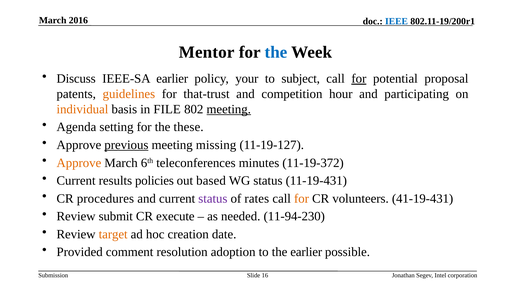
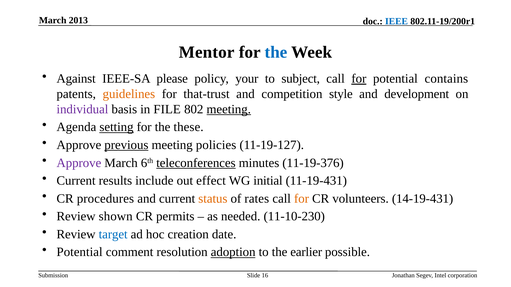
2016: 2016 -> 2013 (78, 20)
Discuss: Discuss -> Against (76, 79)
IEEE-SA earlier: earlier -> please (172, 79)
proposal: proposal -> contains (446, 79)
hour: hour -> style (341, 94)
participating: participating -> development (417, 94)
individual colour: orange -> purple (82, 109)
setting underline: none -> present (116, 127)
missing: missing -> policies (216, 145)
Approve colour: orange -> purple (79, 163)
teleconferences underline: none -> present (196, 163)
11-19-372: 11-19-372 -> 11-19-376 (313, 163)
policies: policies -> include (154, 181)
based: based -> effect (211, 181)
WG status: status -> initial (268, 181)
status colour: purple -> orange (213, 199)
41-19-431: 41-19-431 -> 14-19-431 (423, 199)
submit: submit -> shown (116, 217)
execute: execute -> permits (175, 217)
11-94-230: 11-94-230 -> 11-10-230 (294, 217)
target colour: orange -> blue (113, 235)
Provided: Provided -> Potential (80, 252)
adoption underline: none -> present (233, 252)
